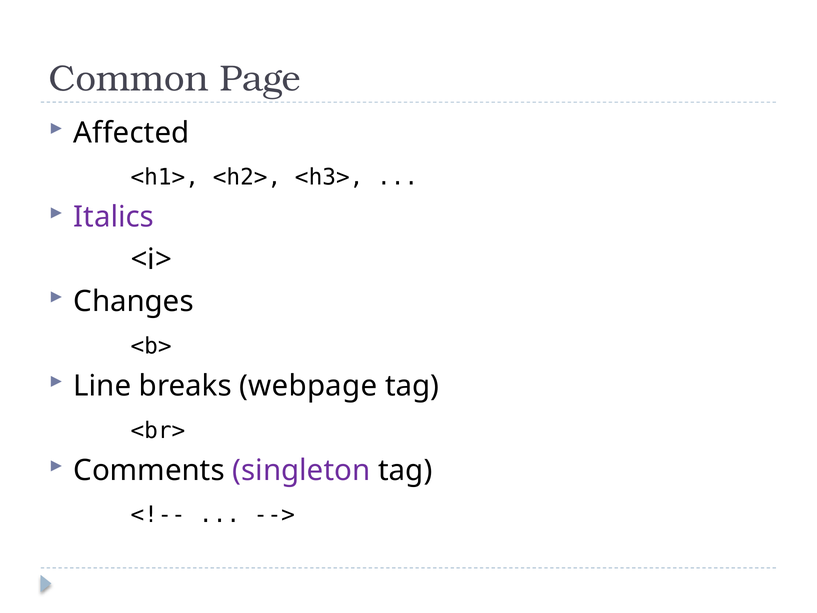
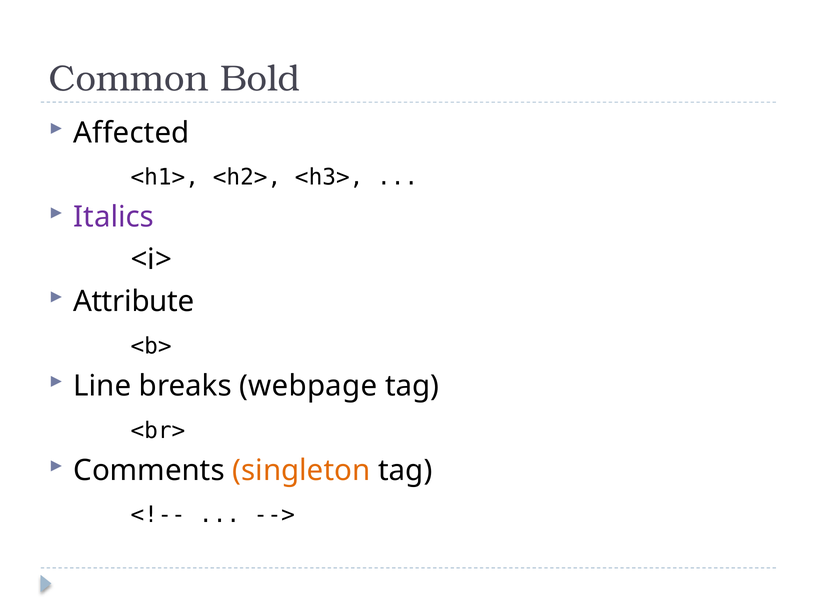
Page: Page -> Bold (260, 79)
Changes: Changes -> Attribute (134, 302)
singleton colour: purple -> orange (301, 470)
